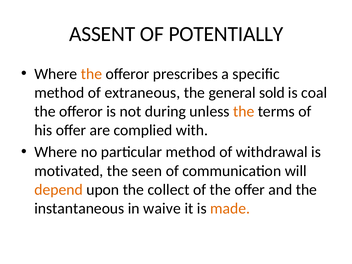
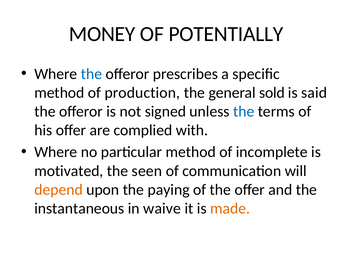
ASSENT: ASSENT -> MONEY (102, 34)
the colour: orange -> blue (91, 74)
extraneous: extraneous -> production (142, 93)
coal: coal -> said (314, 93)
during: during -> signed (165, 111)
the colour: orange -> blue (244, 111)
withdrawal: withdrawal -> incomplete (272, 152)
collect: collect -> paying (169, 190)
